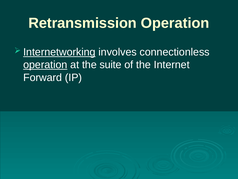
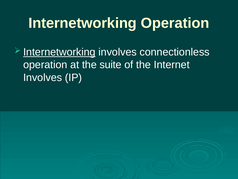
Retransmission: Retransmission -> Internetworking (83, 23)
operation underline: present -> none (45, 65)
Forward: Forward -> Involves (43, 77)
